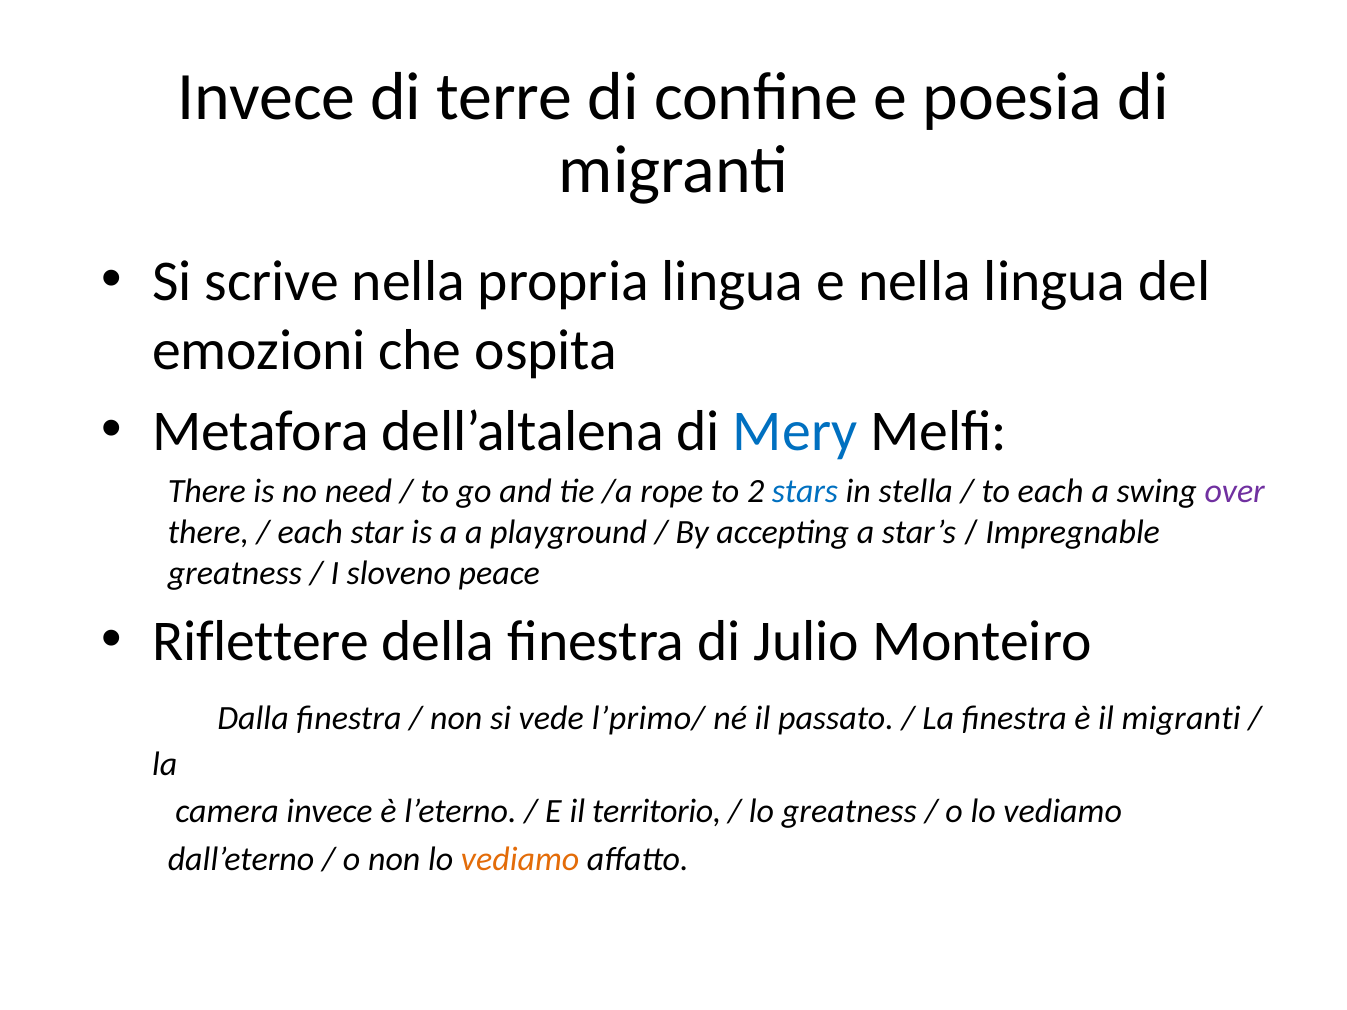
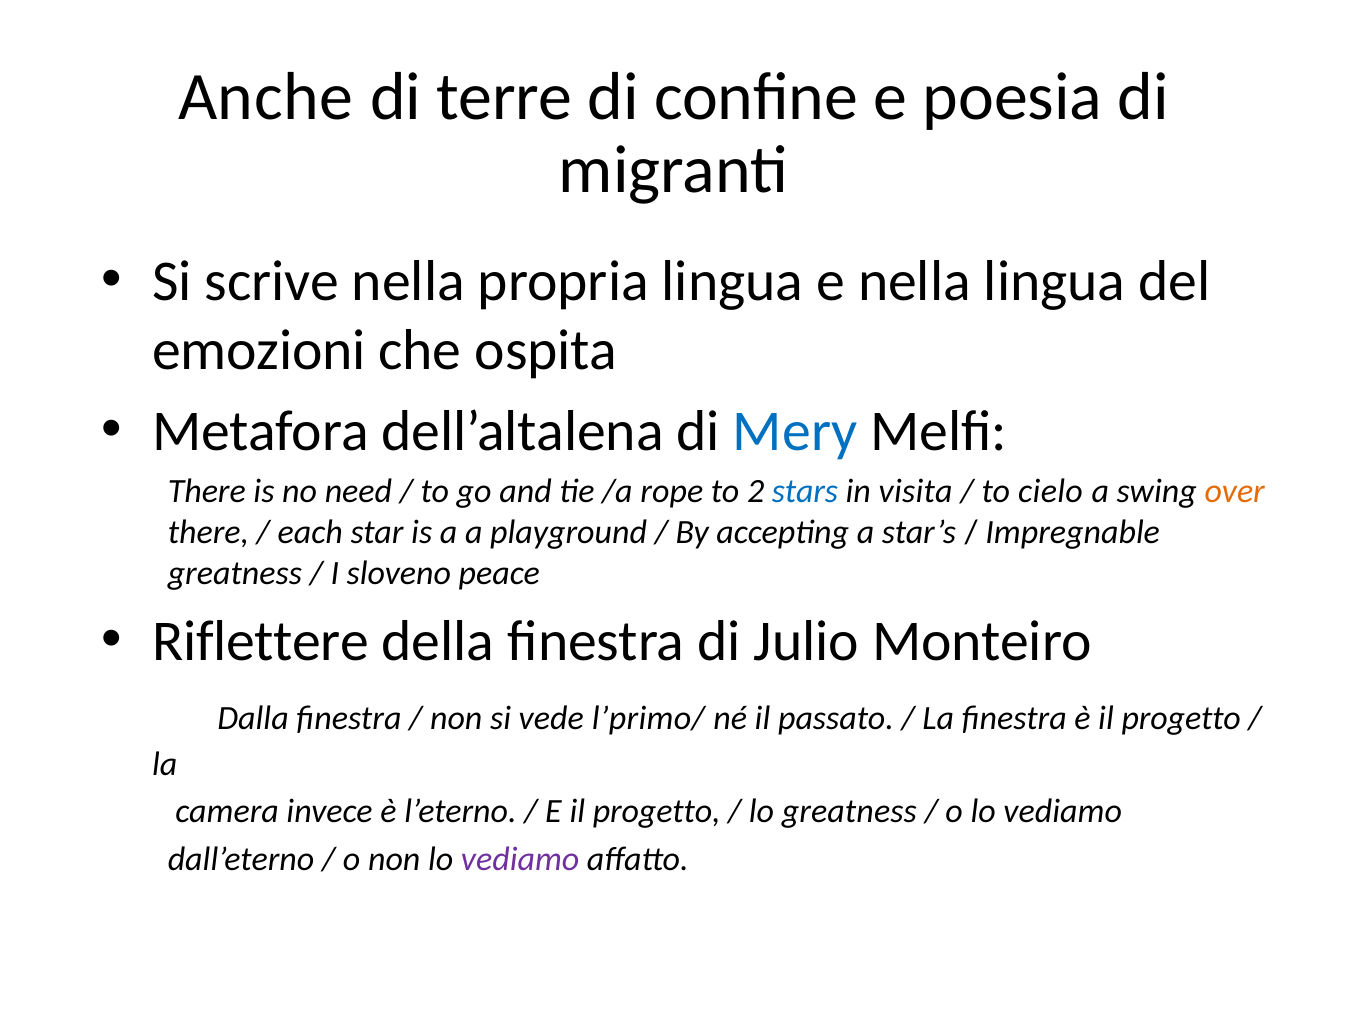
Invece: Invece -> Anche (266, 97)
stella: stella -> visita (916, 492)
to each: each -> cielo (1051, 492)
over colour: purple -> orange (1235, 492)
è il migranti: migranti -> progetto (1181, 719)
E il territorio: territorio -> progetto (657, 812)
vediamo colour: orange -> purple (520, 859)
